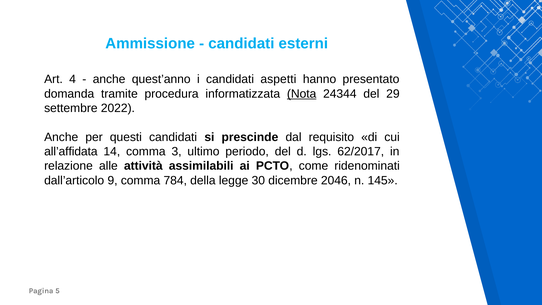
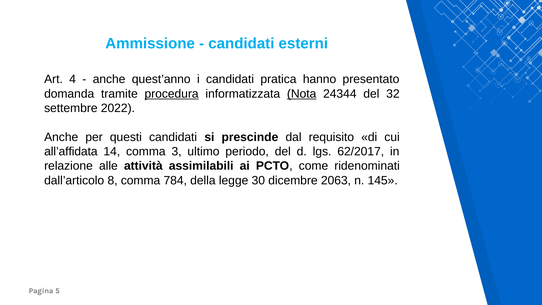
aspetti: aspetti -> pratica (278, 79)
procedura underline: none -> present (172, 94)
29: 29 -> 32 (393, 94)
9: 9 -> 8 (113, 180)
2046: 2046 -> 2063 (336, 180)
